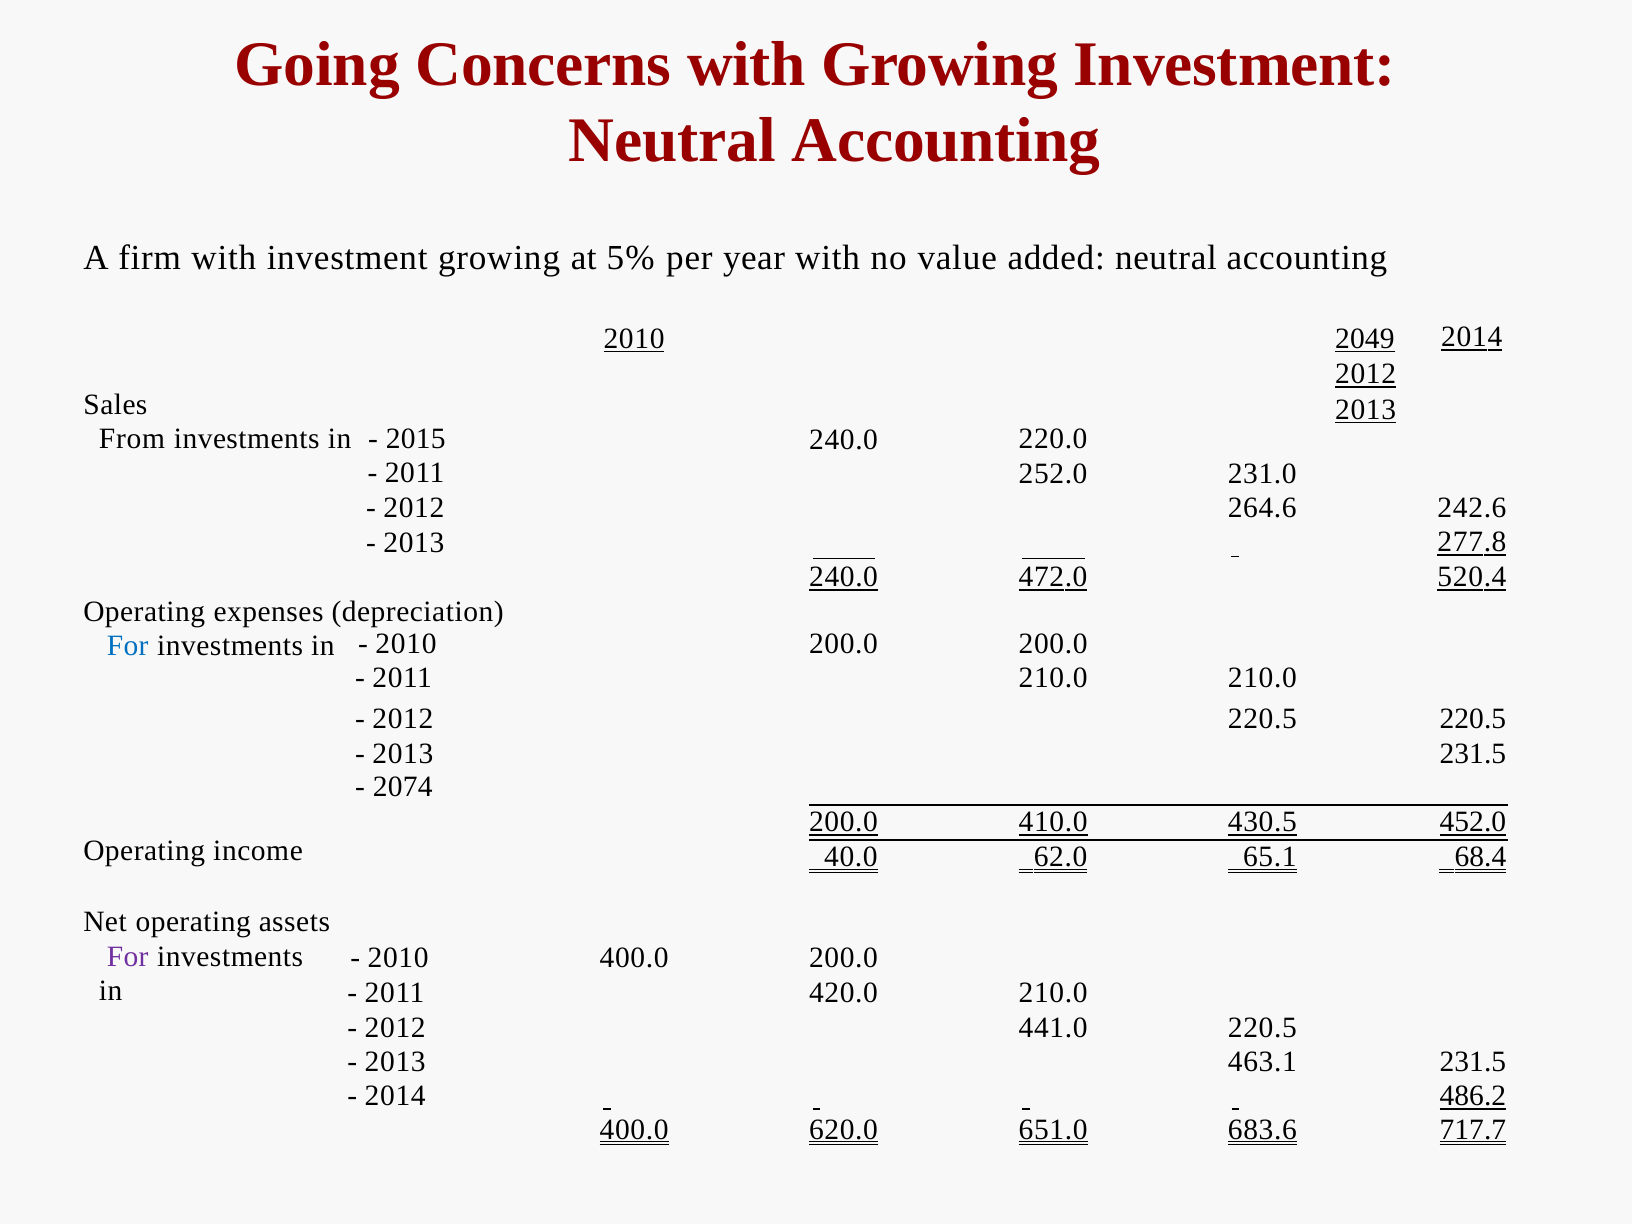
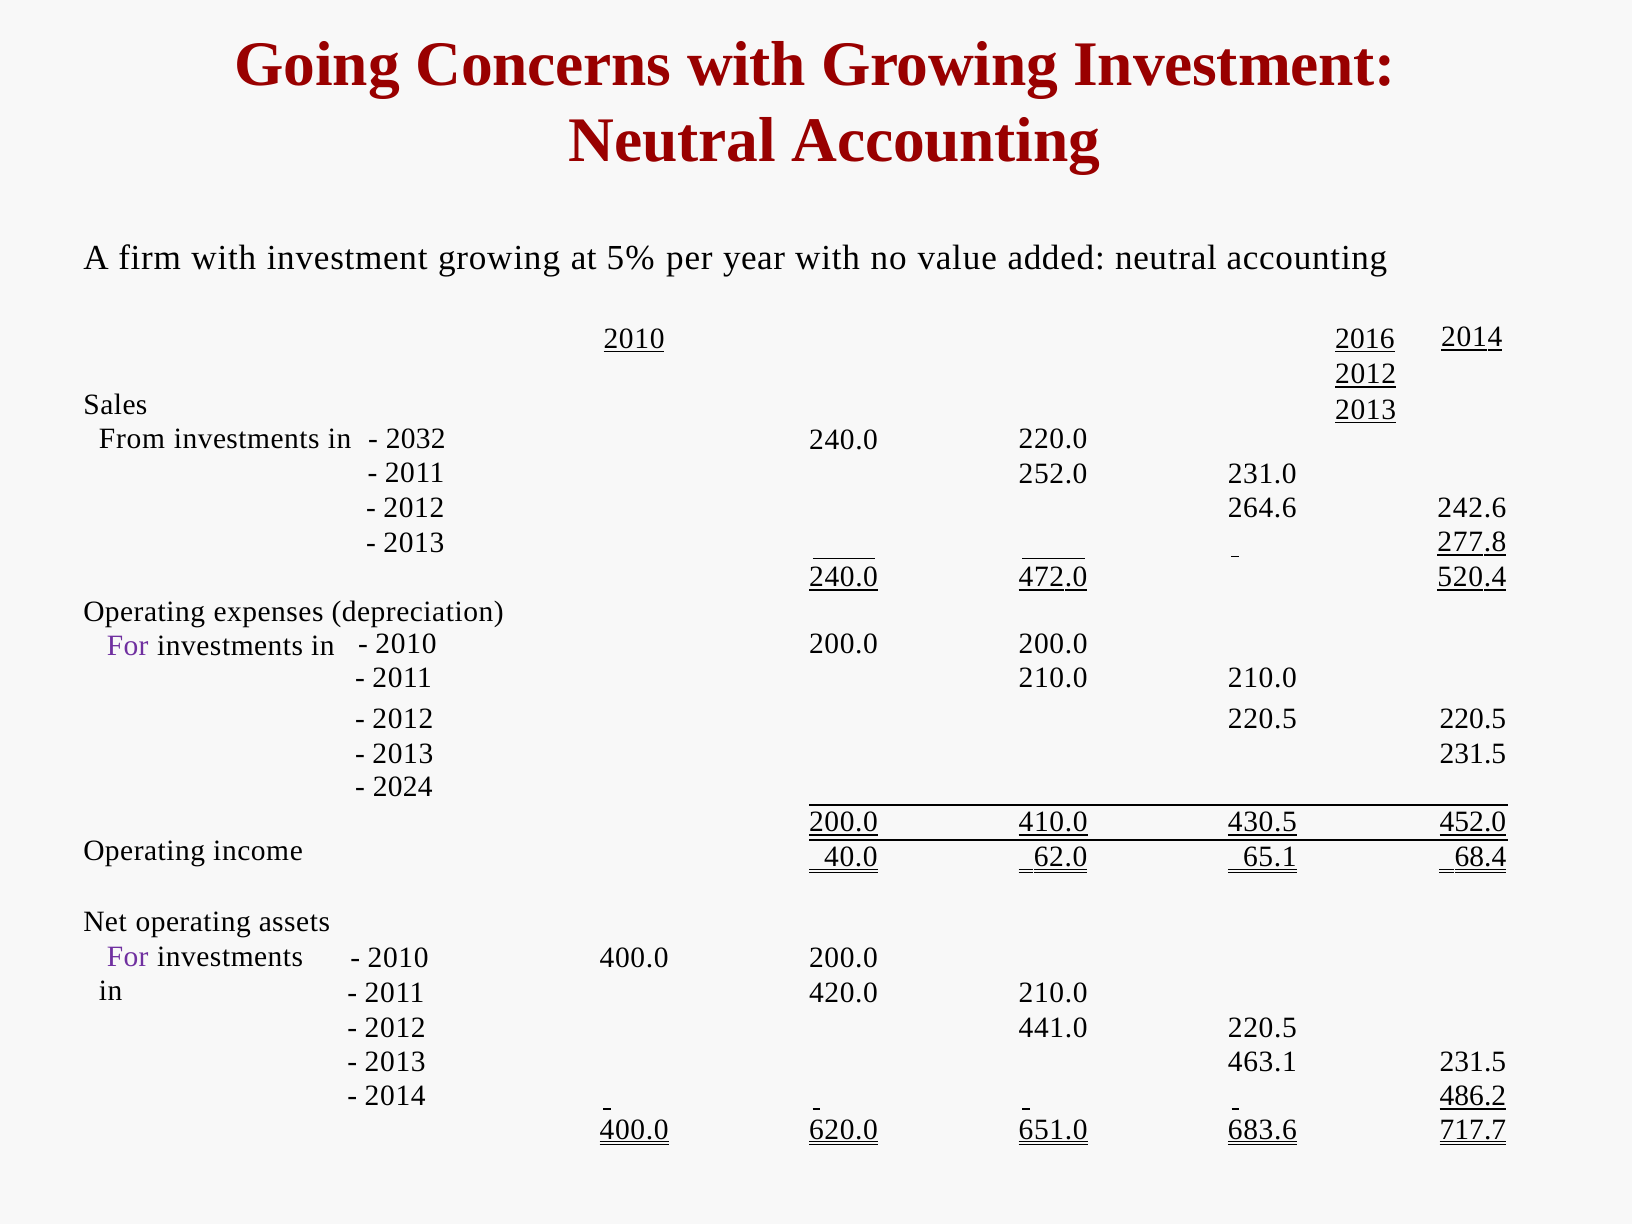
2049: 2049 -> 2016 (1365, 339)
2015: 2015 -> 2032 (416, 439)
For colour: blue -> purple (128, 646)
2074: 2074 -> 2024 (403, 787)
